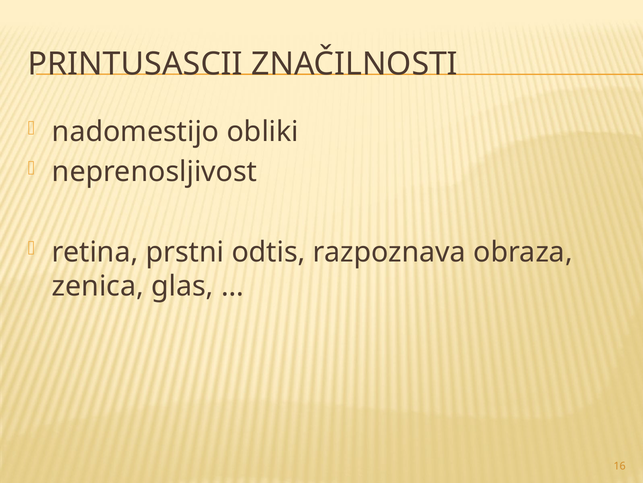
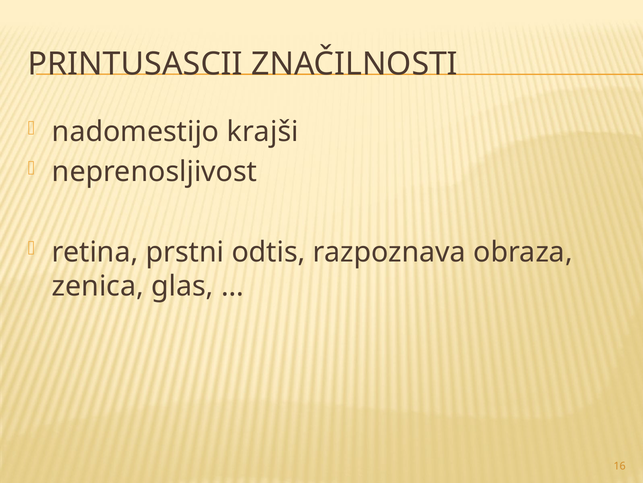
obliki: obliki -> krajši (263, 132)
